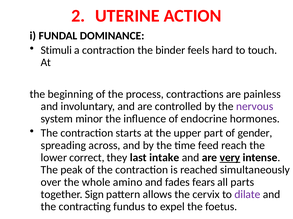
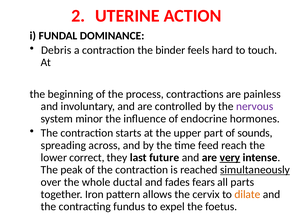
Stimuli: Stimuli -> Debris (56, 50)
gender: gender -> sounds (255, 133)
intake: intake -> future (164, 158)
simultaneously underline: none -> present (255, 170)
amino: amino -> ductal (128, 183)
Sign: Sign -> Iron (94, 195)
dilate colour: purple -> orange (247, 195)
